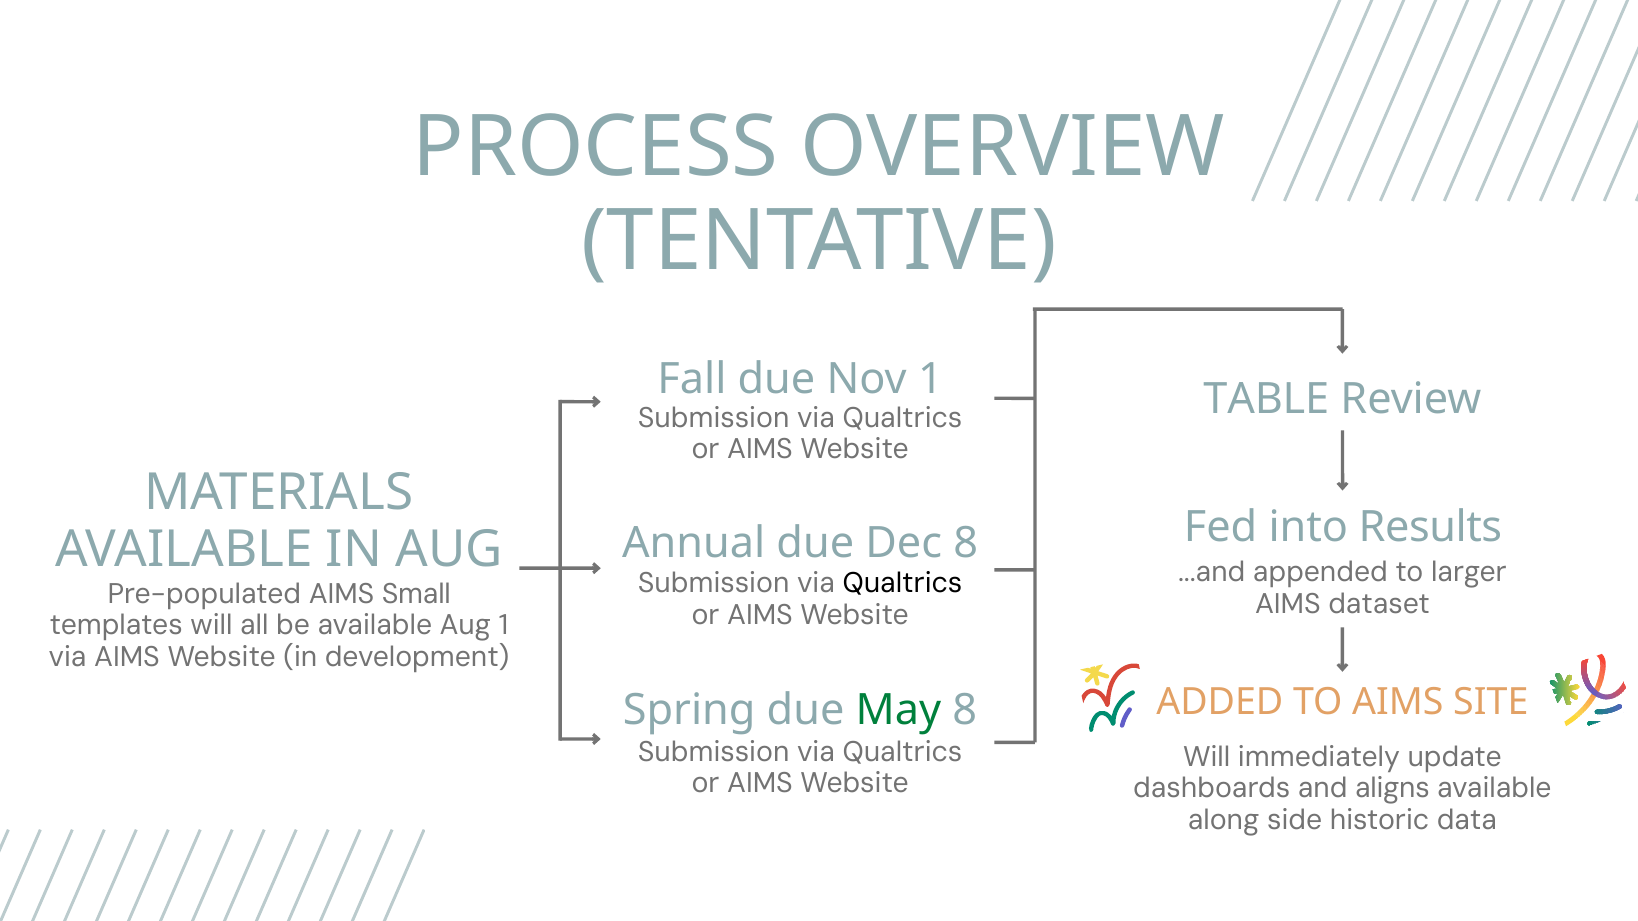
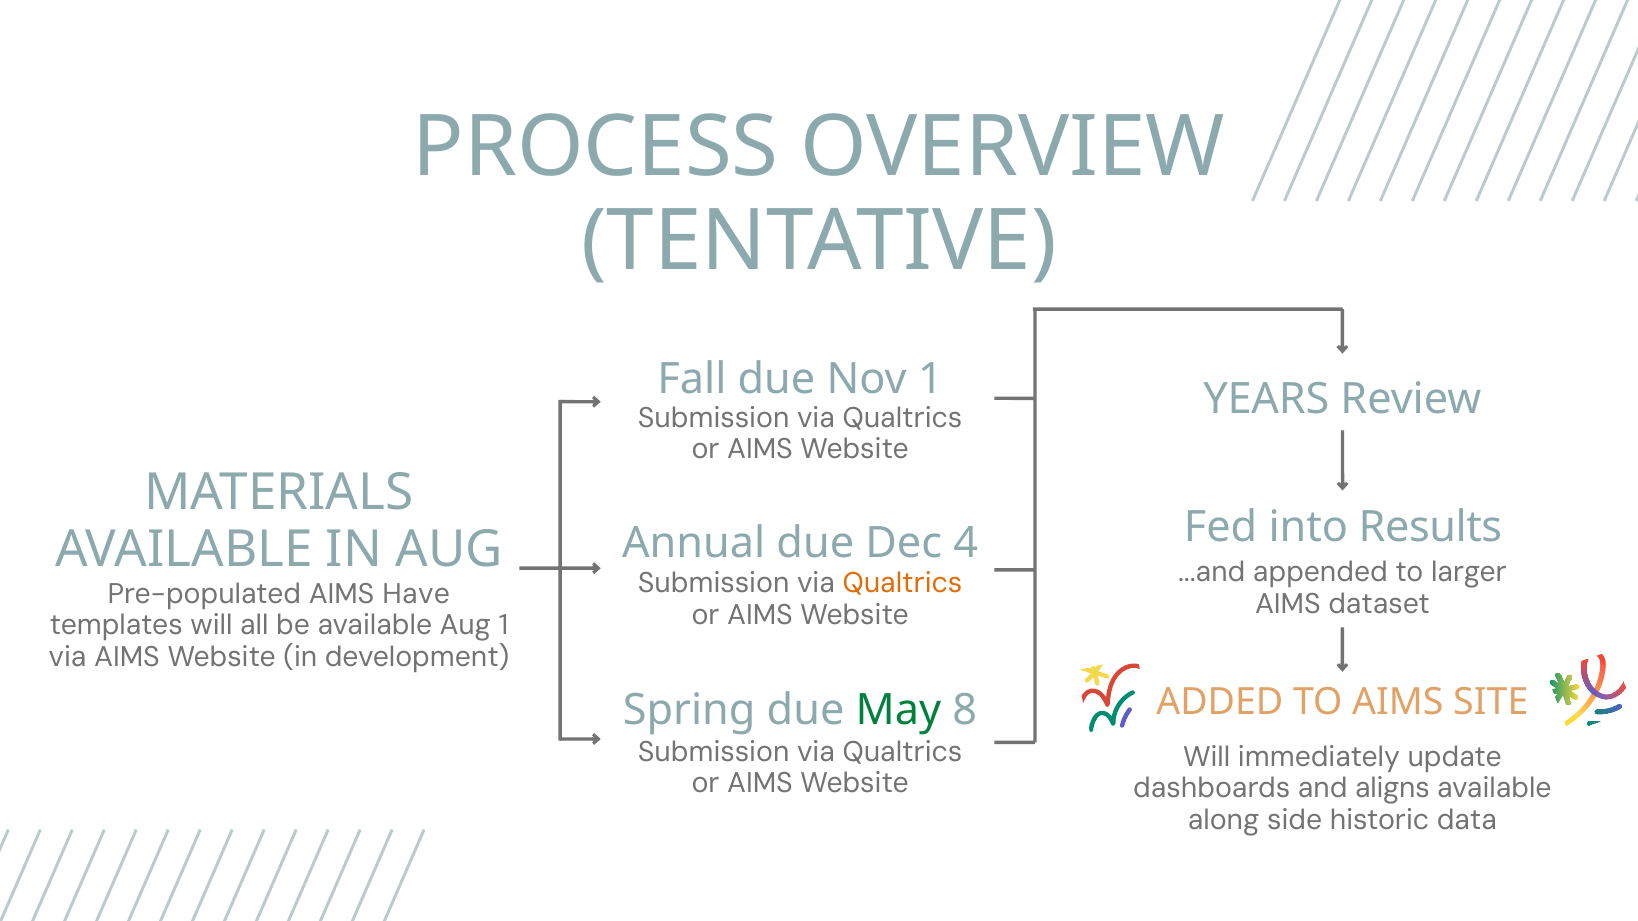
TABLE: TABLE -> YEARS (1266, 399)
Dec 8: 8 -> 4 (966, 544)
Qualtrics colour: black -> orange (903, 584)
Small: Small -> Have (416, 595)
